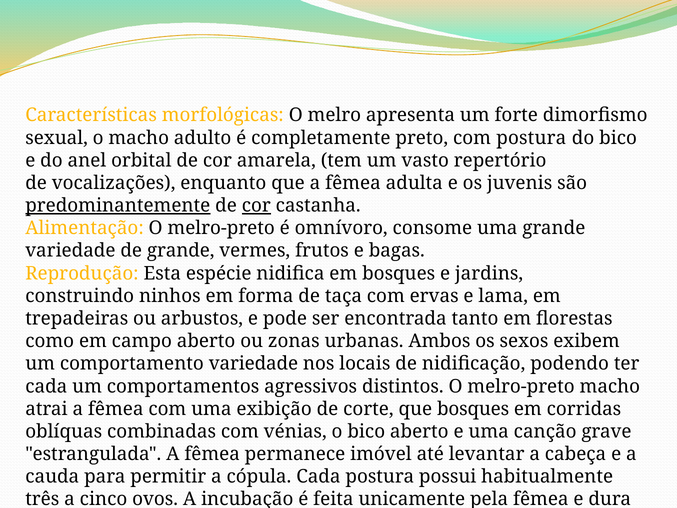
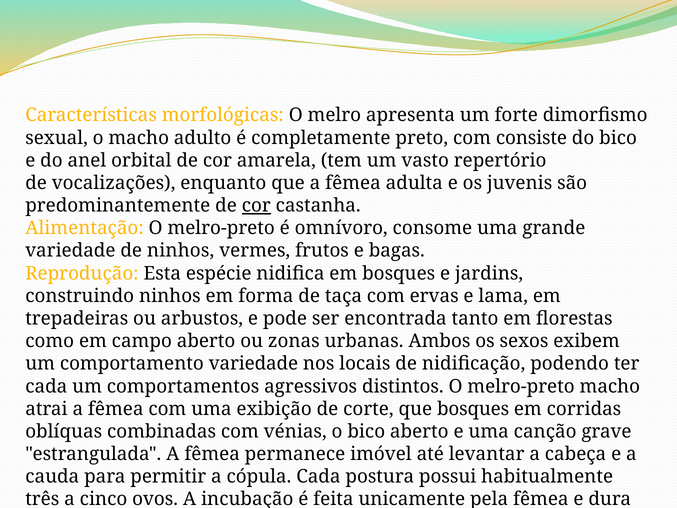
com postura: postura -> consiste (531, 138)
predominantemente underline: present -> none (118, 205)
de grande: grande -> ninhos (181, 251)
